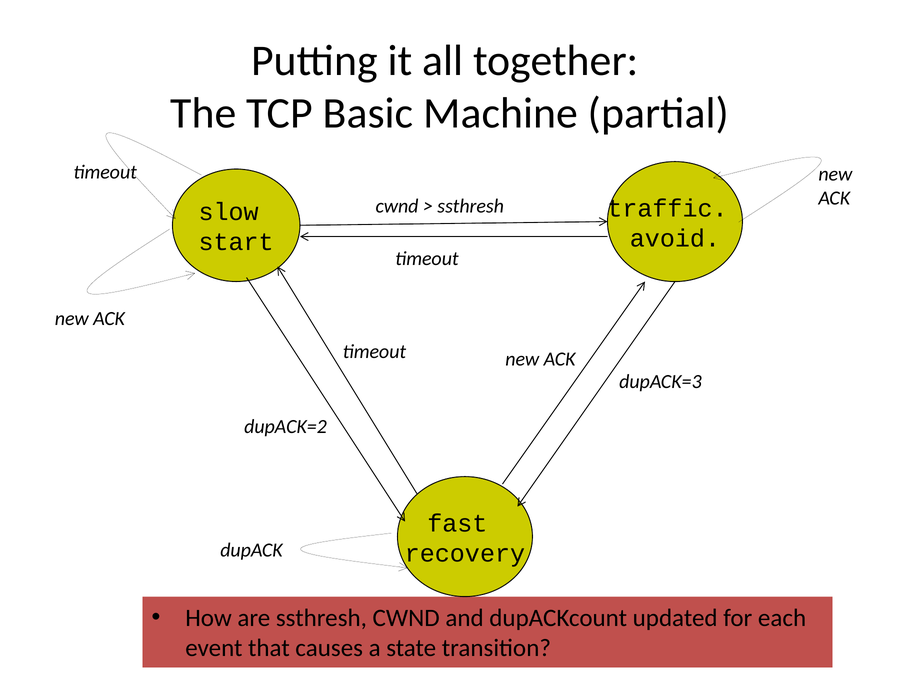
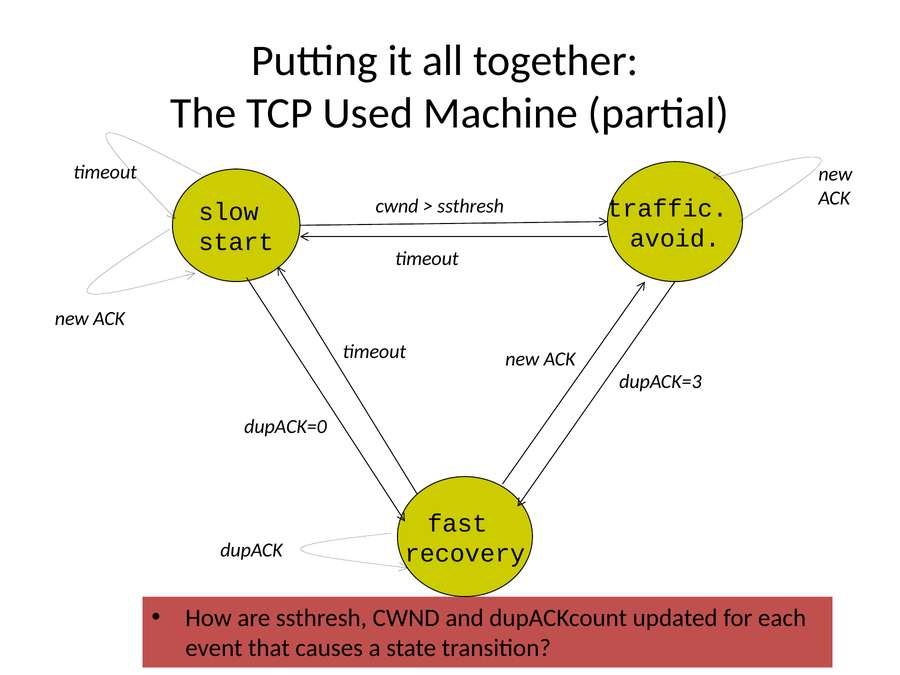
Basic: Basic -> Used (368, 113)
dupACK=2: dupACK=2 -> dupACK=0 (285, 427)
